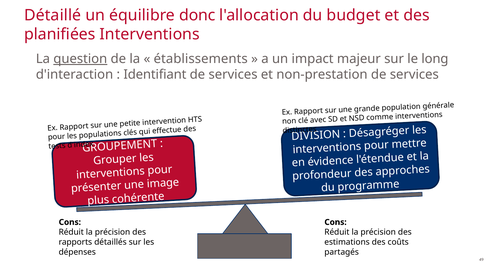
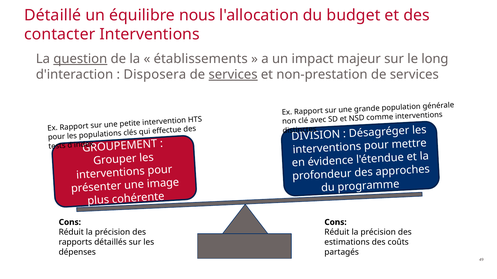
donc: donc -> nous (197, 15)
planifiées: planifiées -> contacter (60, 34)
Identifiant: Identifiant -> Disposera (155, 75)
services underline: none -> present (233, 75)
